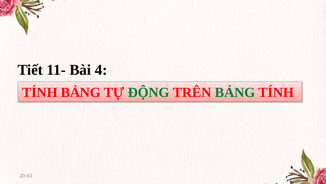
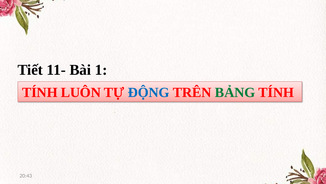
4: 4 -> 1 (101, 70)
TÍNH BẢNG: BẢNG -> LUÔN (81, 92)
ĐỘNG colour: green -> blue (149, 92)
